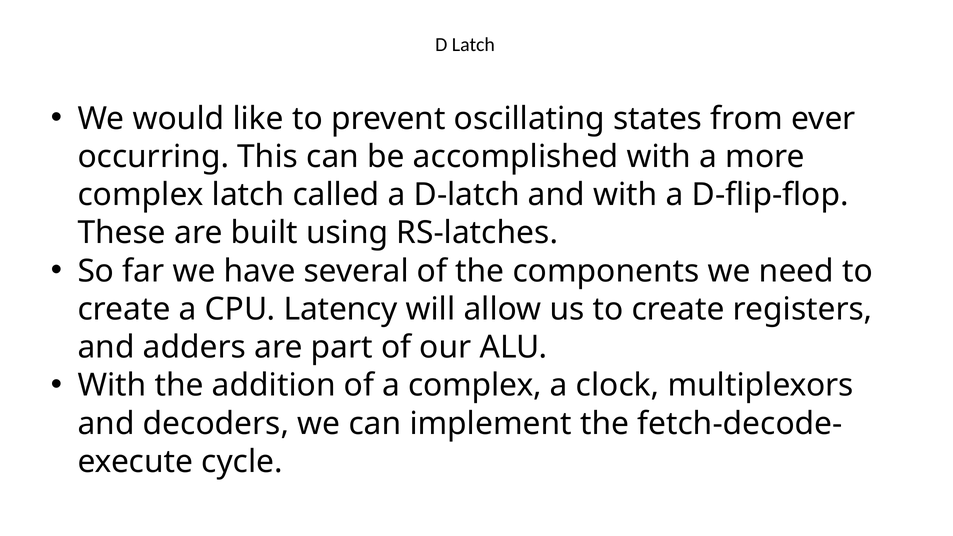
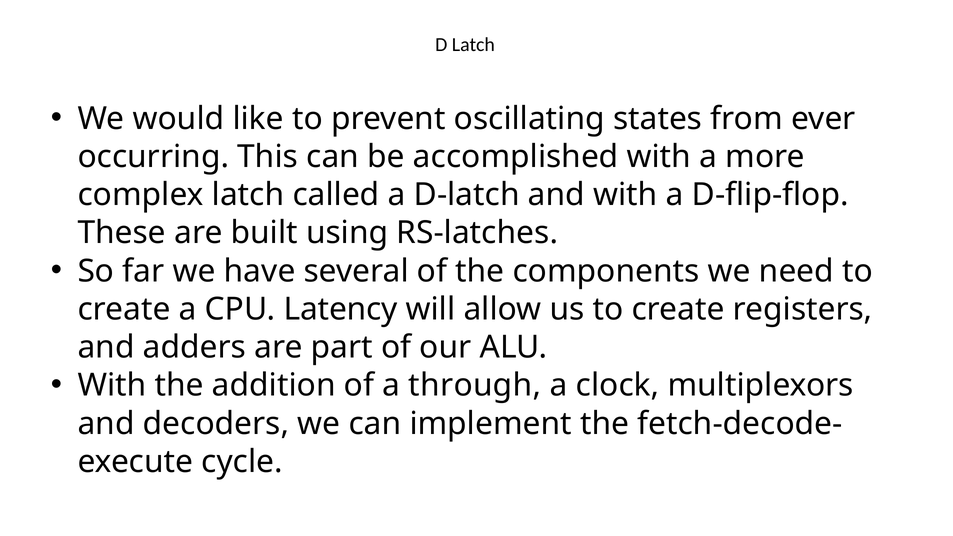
a complex: complex -> through (475, 385)
